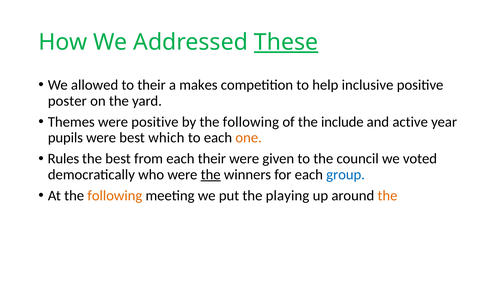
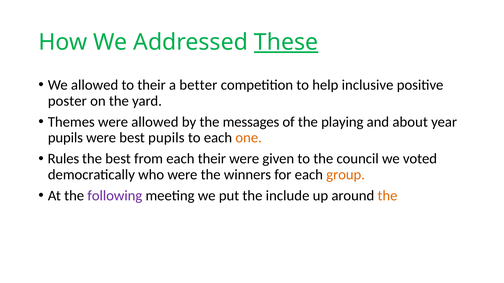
makes: makes -> better (198, 85)
were positive: positive -> allowed (155, 122)
by the following: following -> messages (251, 122)
include: include -> playing (342, 122)
active: active -> about (410, 122)
best which: which -> pupils (166, 138)
the underline: present -> none (211, 175)
group colour: blue -> orange (346, 175)
following colour: orange -> purple (115, 196)
playing: playing -> include (288, 196)
